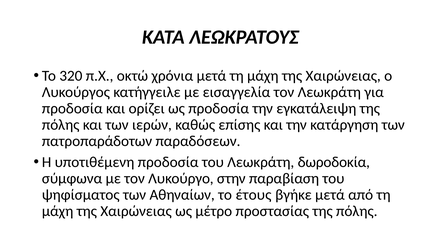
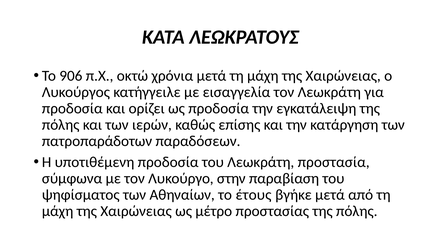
320: 320 -> 906 (71, 76)
δωροδοκία: δωροδοκία -> προστασία (334, 162)
